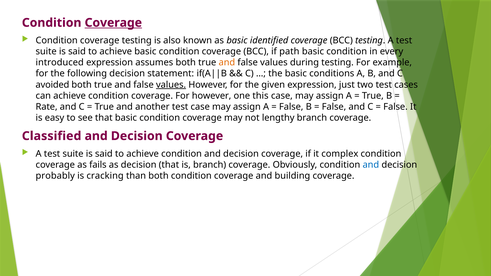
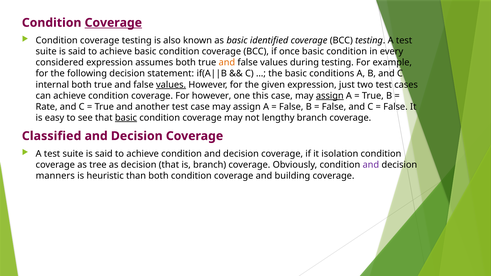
path: path -> once (289, 52)
introduced: introduced -> considered (60, 63)
avoided: avoided -> internal (52, 85)
assign underline: none -> present (330, 96)
basic underline: none -> present (126, 118)
complex: complex -> isolation (340, 154)
fails: fails -> tree (98, 165)
and colour: blue -> purple (371, 165)
probably: probably -> manners (55, 176)
cracking: cracking -> heuristic (105, 176)
